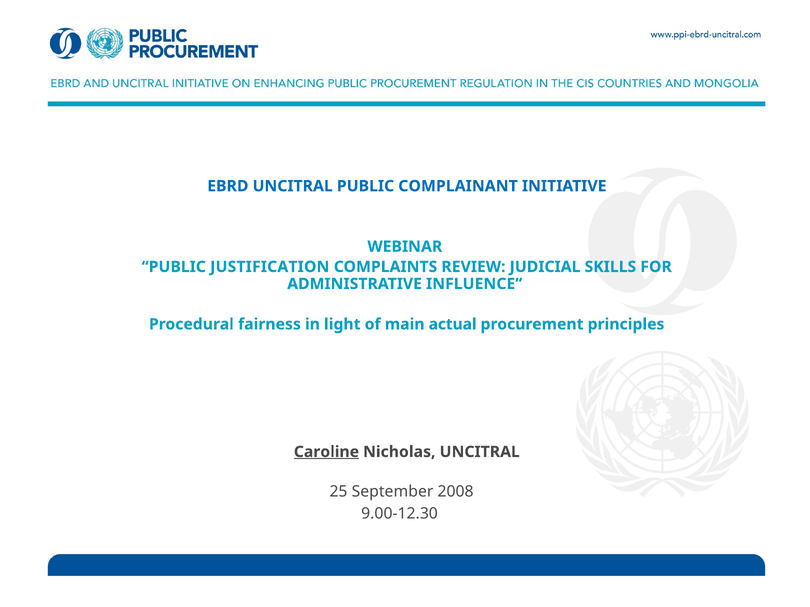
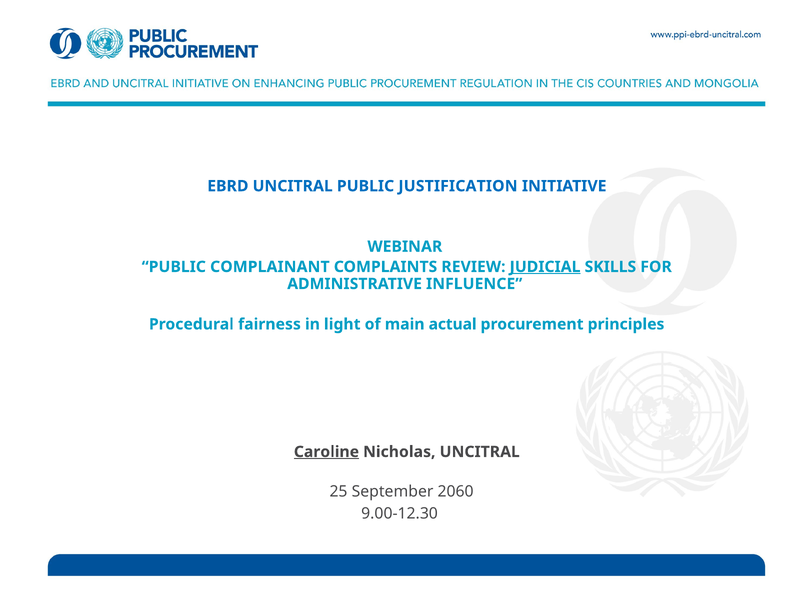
COMPLAINANT: COMPLAINANT -> JUSTIFICATION (458, 186)
JUSTIFICATION: JUSTIFICATION -> COMPLAINANT (270, 267)
JUDICIAL underline: none -> present (545, 267)
2008: 2008 -> 2060 (456, 492)
